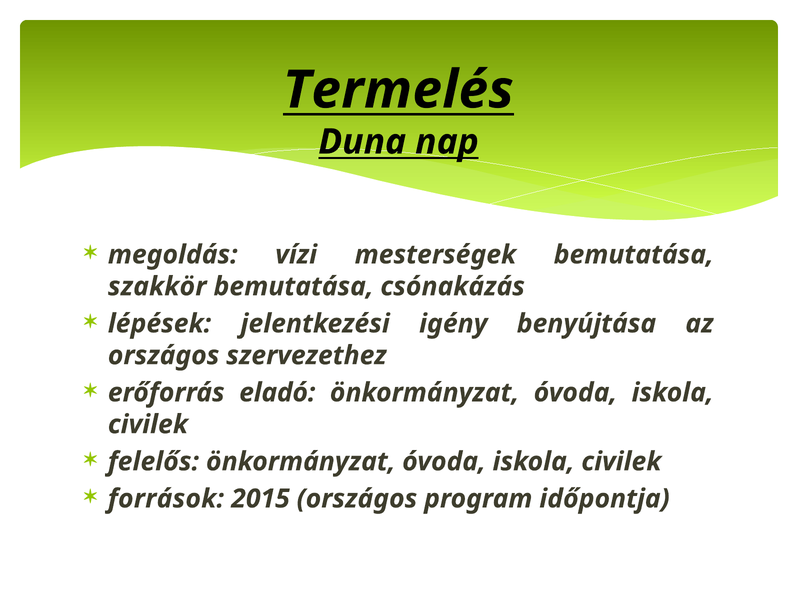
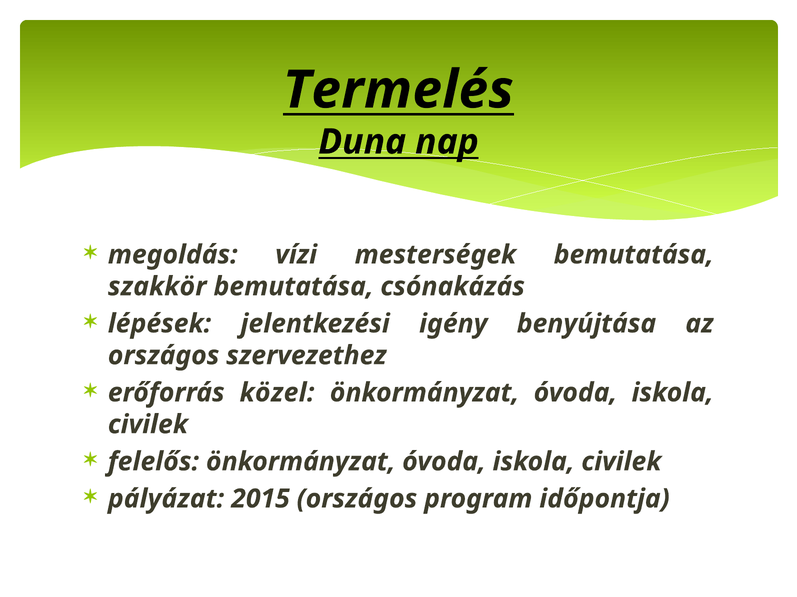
eladó: eladó -> közel (277, 393)
források: források -> pályázat (166, 499)
